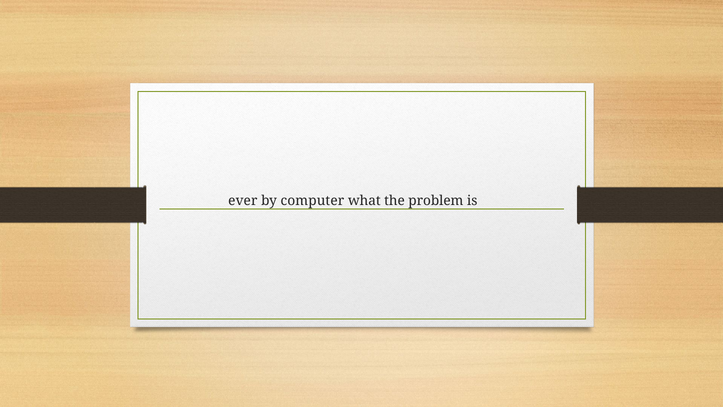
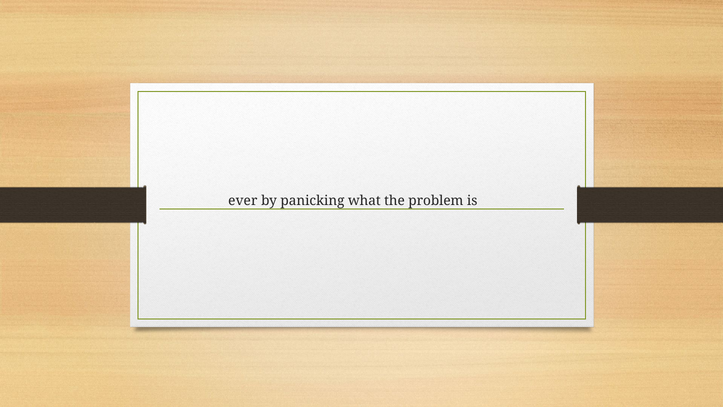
computer: computer -> panicking (312, 200)
